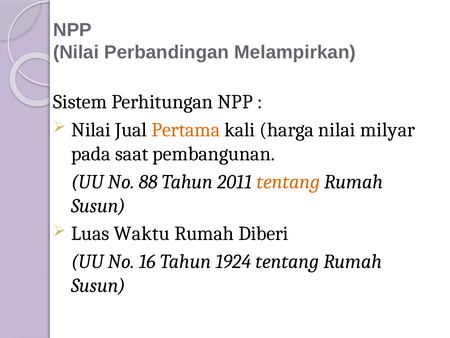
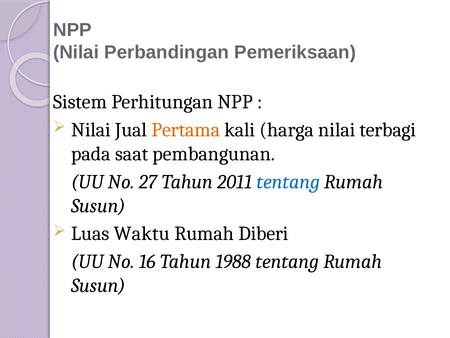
Melampirkan: Melampirkan -> Pemeriksaan (295, 52)
milyar: milyar -> terbagi (388, 130)
88: 88 -> 27 (148, 181)
tentang colour: orange -> blue (288, 181)
1924: 1924 -> 1988 (233, 261)
